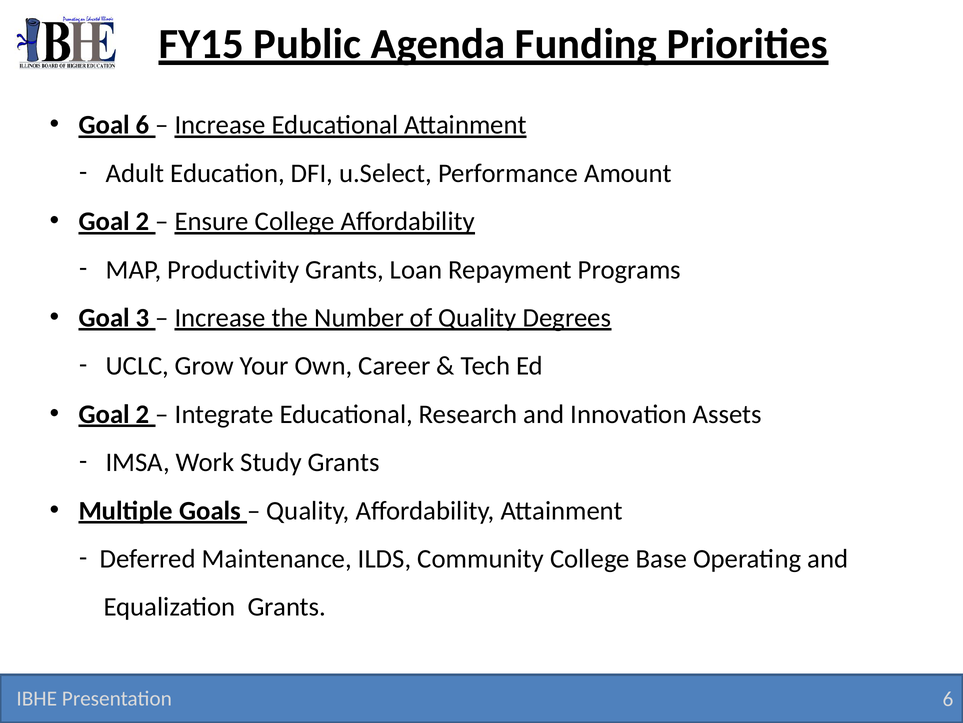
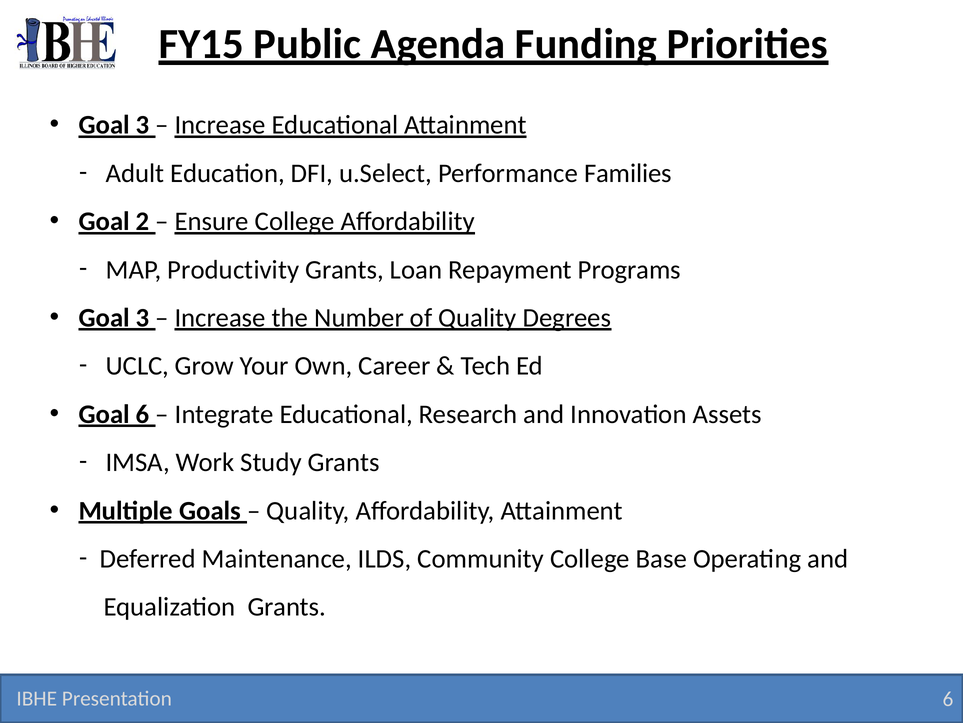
6: 6 -> 3 (143, 125)
Amount: Amount -> Families (628, 173)
2: 2 -> 6 (143, 414)
